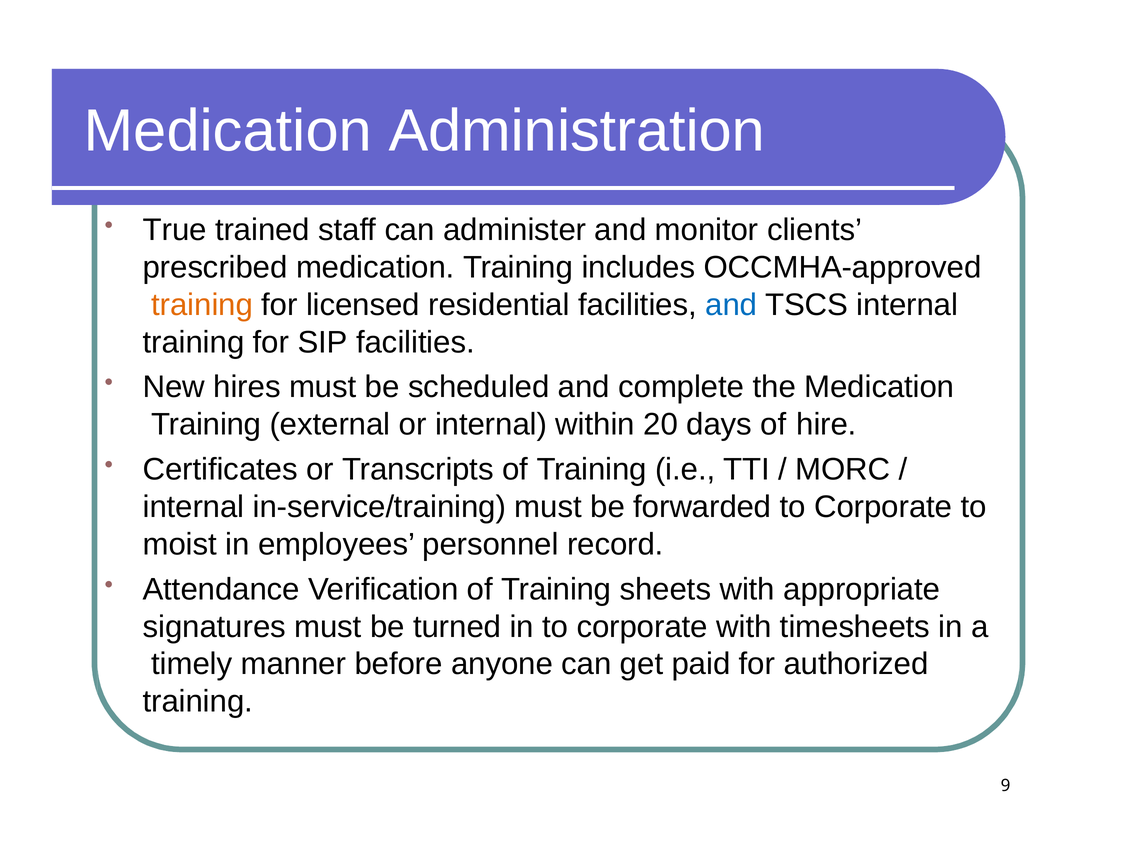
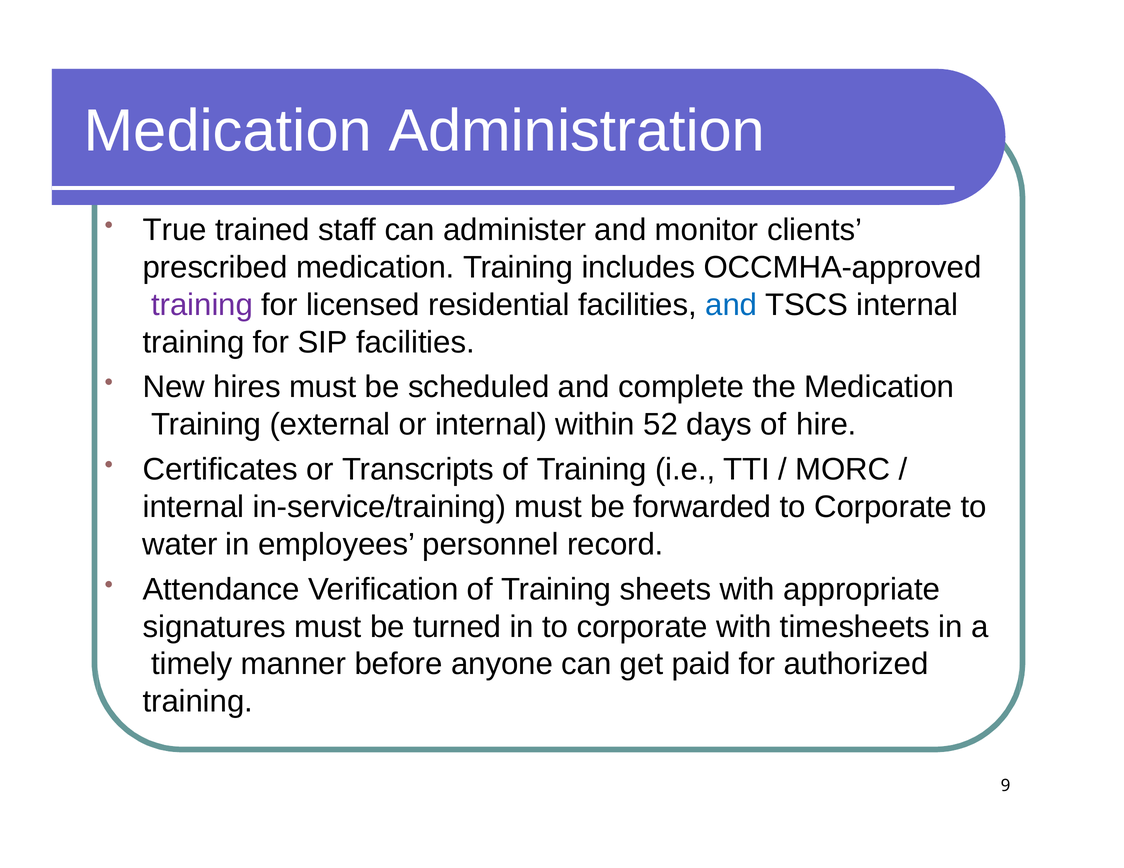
training colour: orange -> purple (202, 305)
20: 20 -> 52 (661, 425)
moist: moist -> water (180, 545)
